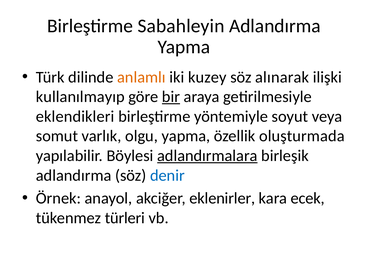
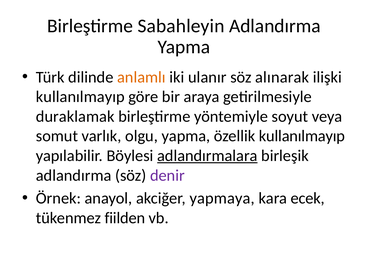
kuzey: kuzey -> ulanır (207, 77)
bir underline: present -> none (171, 97)
eklendikleri: eklendikleri -> duraklamak (75, 116)
özellik oluşturmada: oluşturmada -> kullanılmayıp (302, 136)
denir colour: blue -> purple (167, 175)
eklenirler: eklenirler -> yapmaya (222, 198)
türleri: türleri -> fiilden (125, 218)
